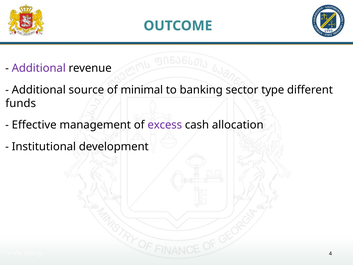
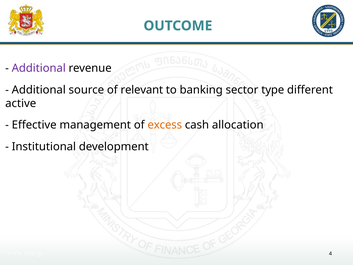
minimal: minimal -> relevant (142, 90)
funds: funds -> active (21, 103)
excess colour: purple -> orange (165, 125)
